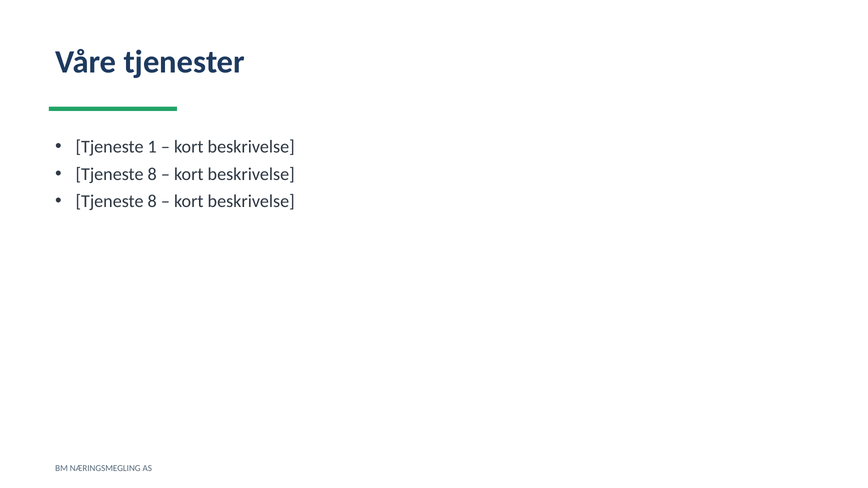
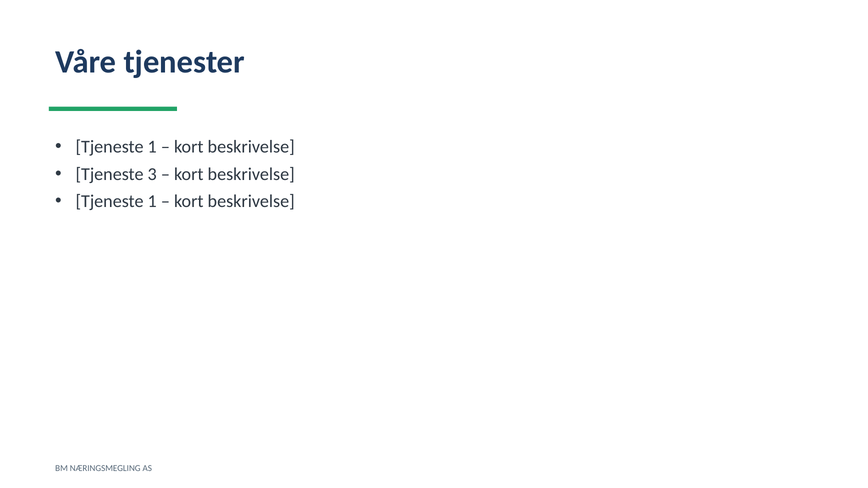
8: 8 -> 3 (152, 174)
8: 8 -> 1 (152, 201)
